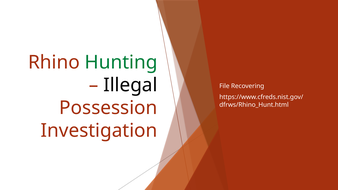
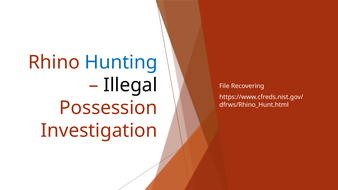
Hunting colour: green -> blue (121, 62)
